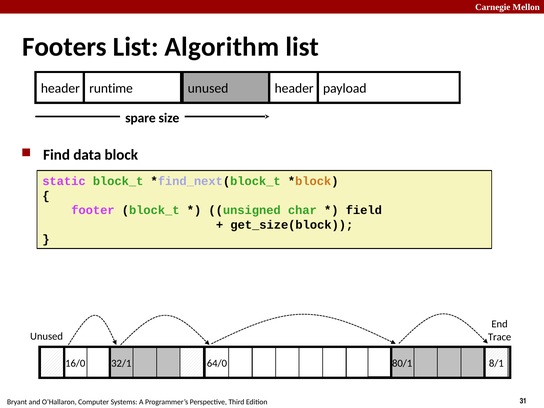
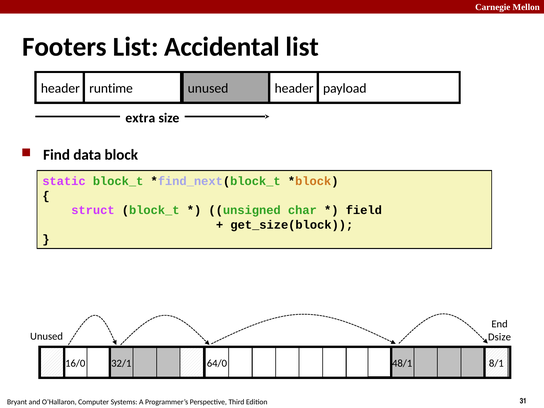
Algorithm: Algorithm -> Accidental (222, 47)
spare: spare -> extra (140, 118)
footer: footer -> struct (93, 210)
Trace: Trace -> Dsize (500, 337)
80/1: 80/1 -> 48/1 (402, 363)
